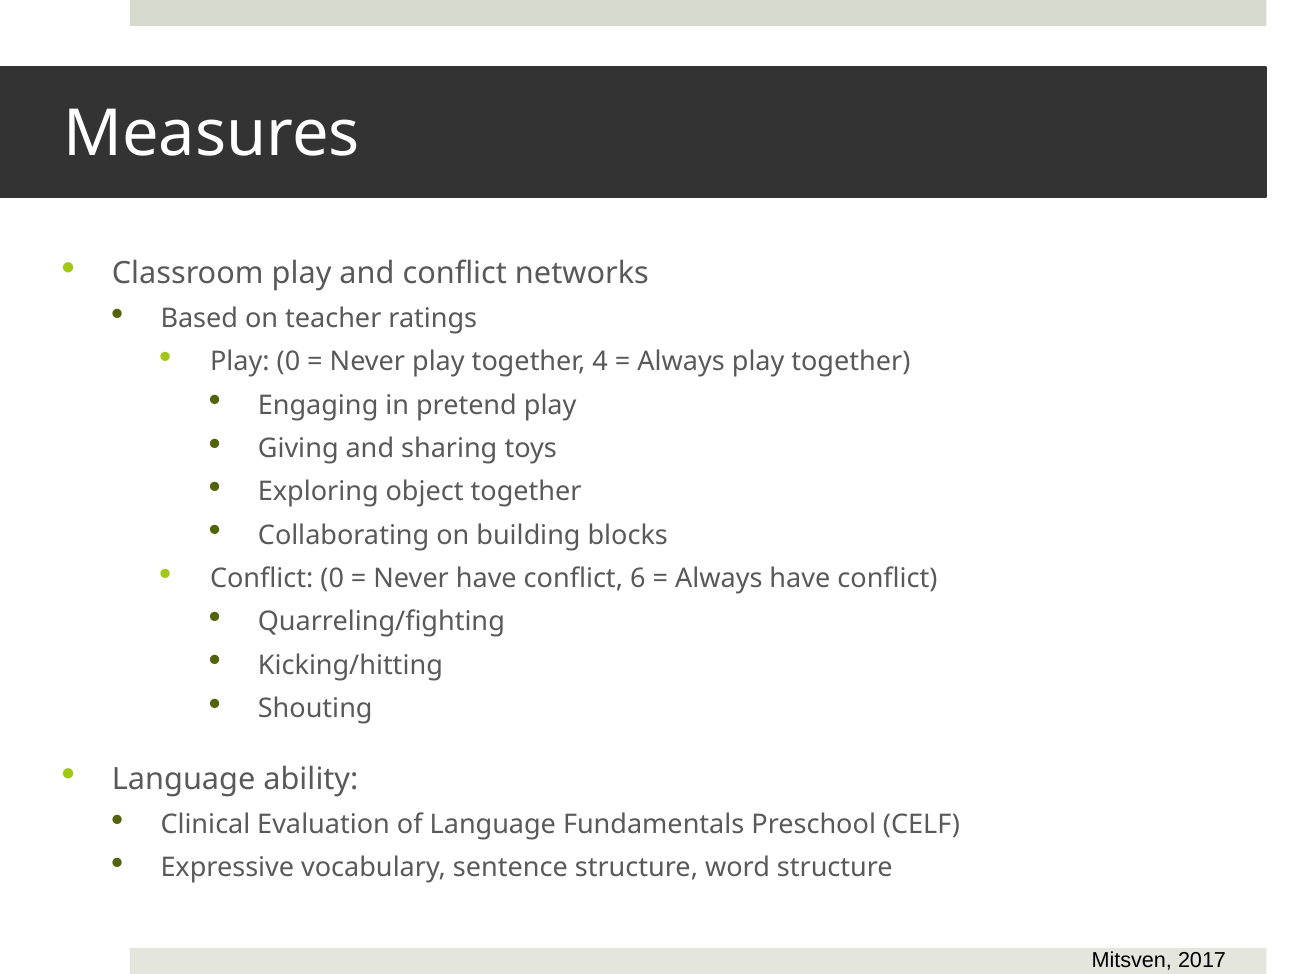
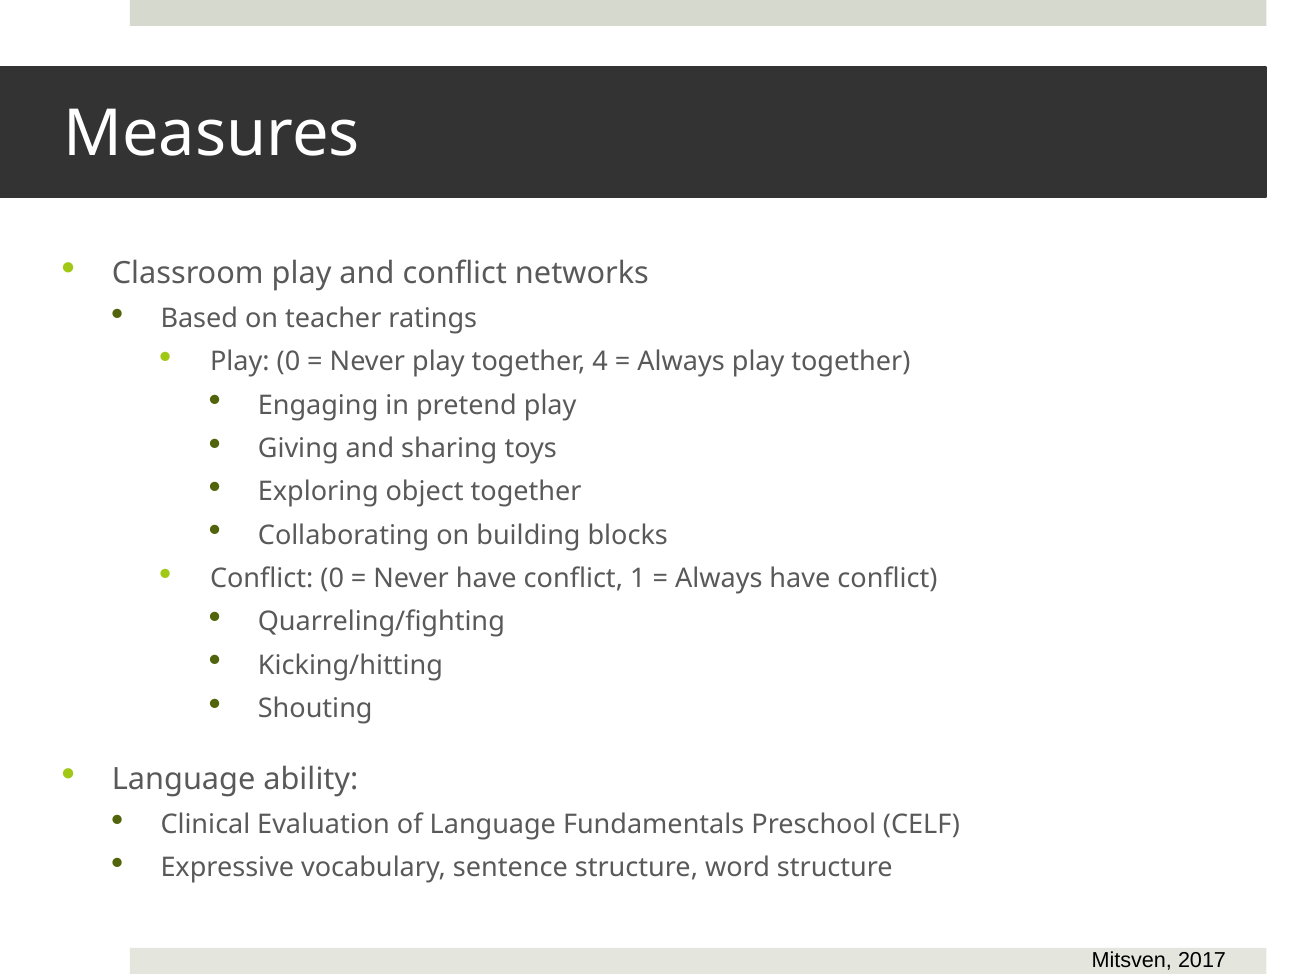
6: 6 -> 1 (638, 579)
